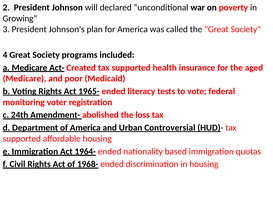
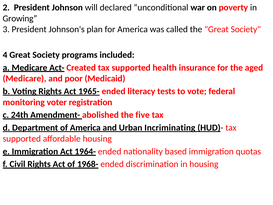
loss: loss -> five (143, 115)
Controversial: Controversial -> Incriminating (170, 128)
